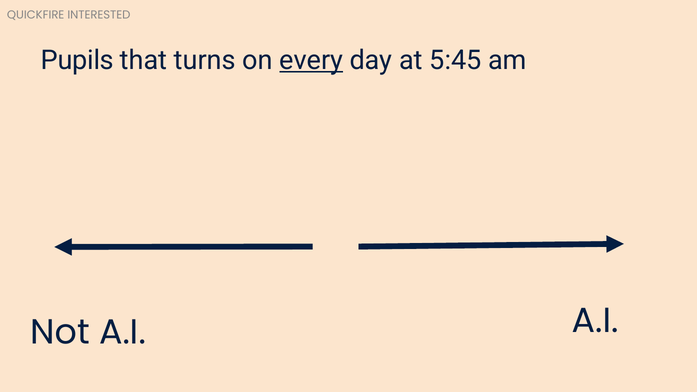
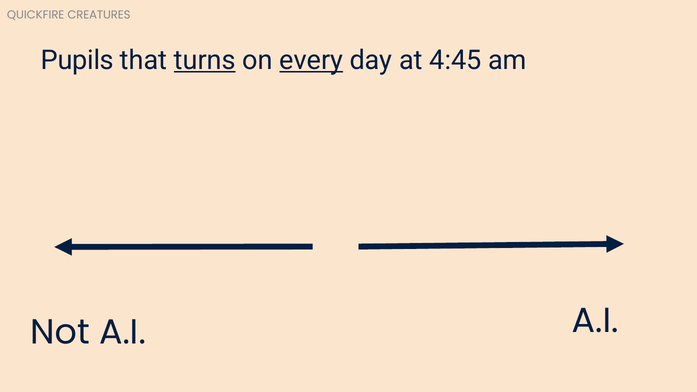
INTERESTED: INTERESTED -> CREATURES (99, 15)
turns underline: none -> present (205, 60)
5:45: 5:45 -> 4:45 (455, 60)
